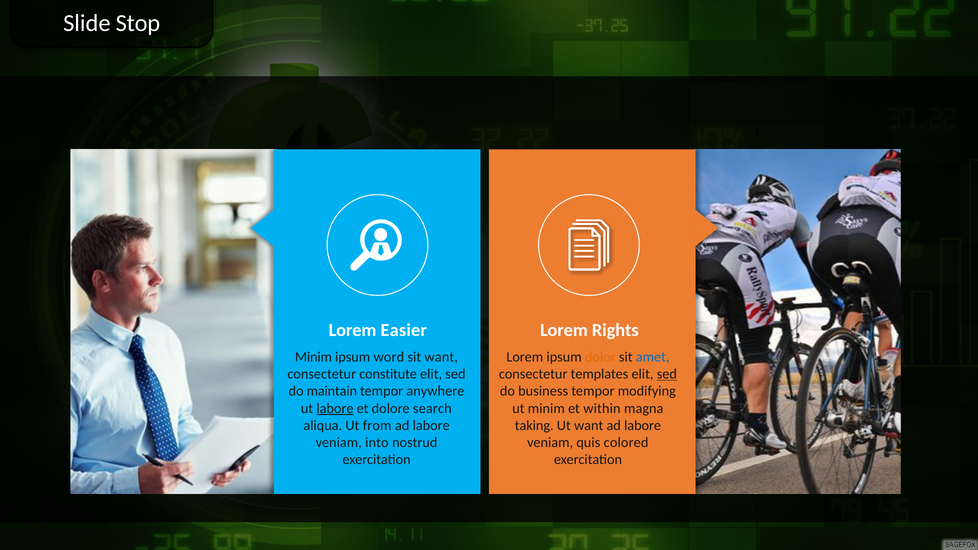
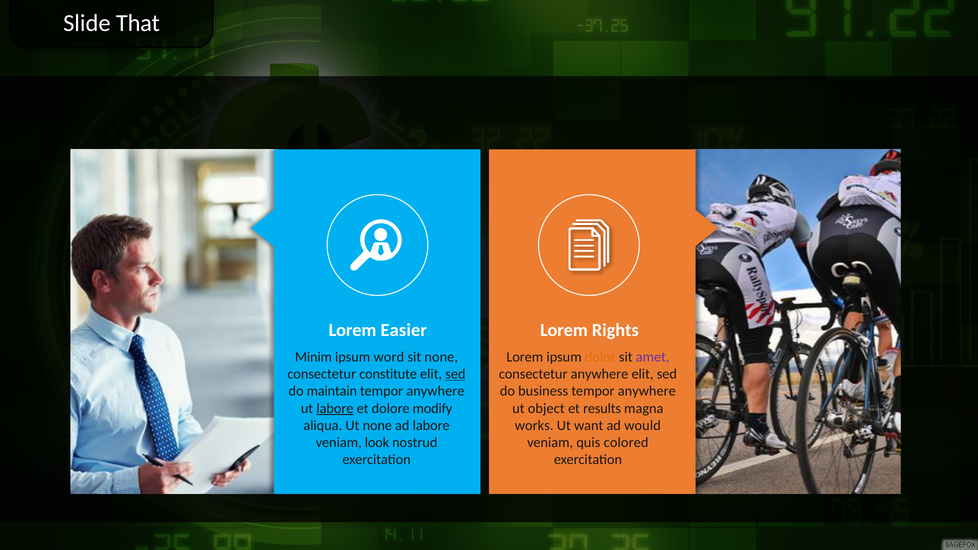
Stop: Stop -> That (138, 23)
sit want: want -> none (441, 357)
amet colour: blue -> purple (653, 357)
sed underline: none -> present (455, 374)
consectetur templates: templates -> anywhere (599, 374)
sed underline: present -> none (667, 374)
modifying: modifying -> anywhere (647, 391)
search: search -> modify (432, 408)
ut minim: minim -> object (546, 408)
within: within -> results (602, 408)
Ut from: from -> none (377, 426)
taking: taking -> works (534, 426)
labore: labore -> would (643, 426)
into: into -> look (377, 443)
